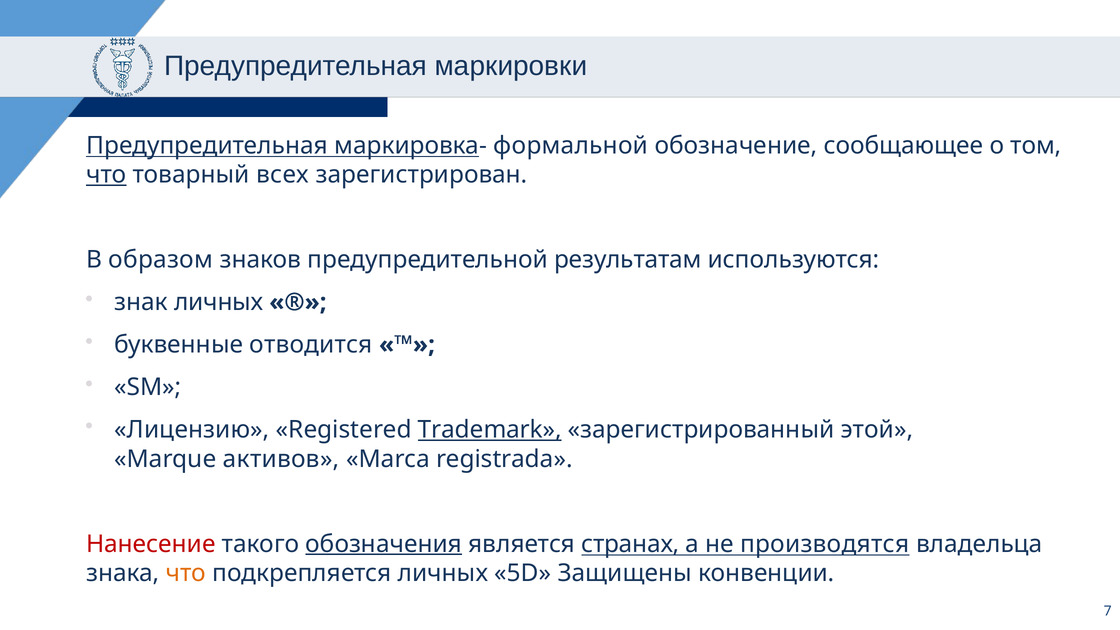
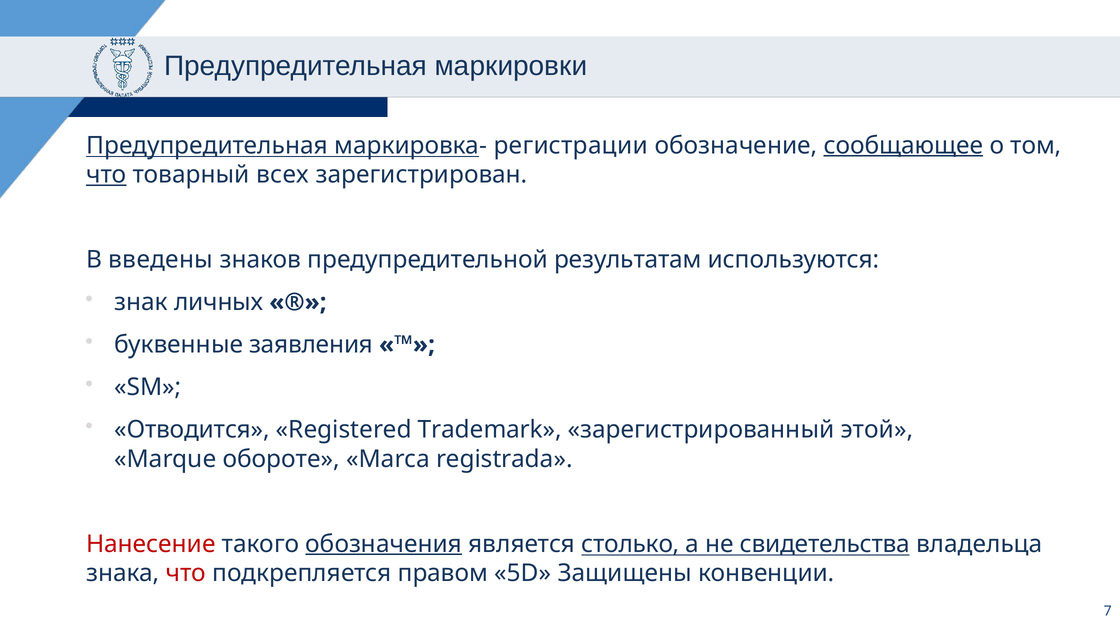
формальной: формальной -> регистрации (571, 145)
сообщающее underline: none -> present (903, 145)
образом: образом -> введены (161, 260)
отводится: отводится -> заявления (311, 345)
Лицензию: Лицензию -> Отводится (192, 430)
Trademark underline: present -> none (490, 430)
активов: активов -> обороте (281, 459)
странах: странах -> столько (630, 544)
производятся: производятся -> свидетельства (825, 544)
что colour: orange -> red (186, 573)
подкрепляется личных: личных -> правом (443, 573)
